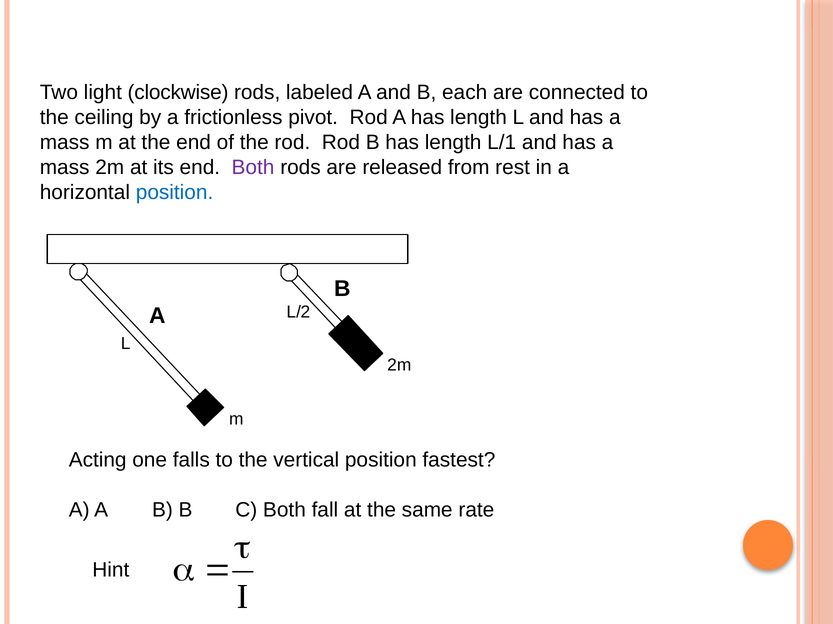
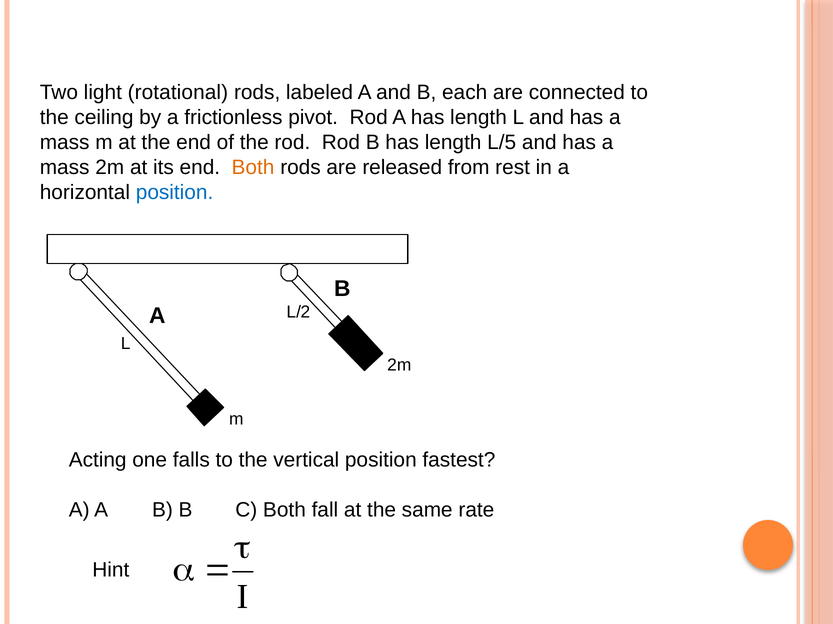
clockwise: clockwise -> rotational (178, 93)
L/1: L/1 -> L/5 (502, 143)
Both colour: purple -> orange (253, 168)
